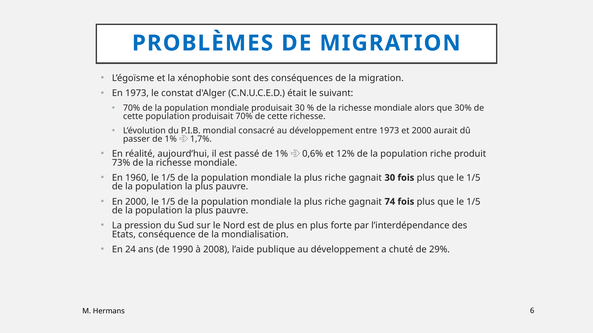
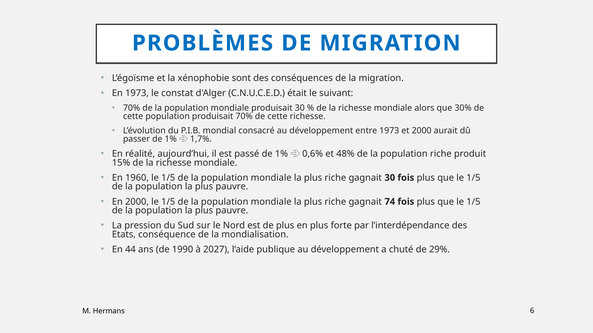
12%: 12% -> 48% (345, 154)
73%: 73% -> 15% (121, 163)
24: 24 -> 44 (130, 250)
2008: 2008 -> 2027 (216, 250)
